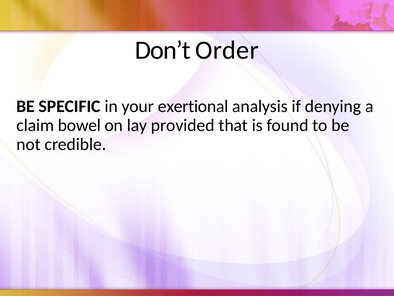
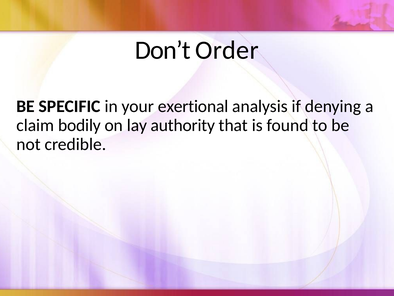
bowel: bowel -> bodily (79, 125)
provided: provided -> authority (183, 125)
